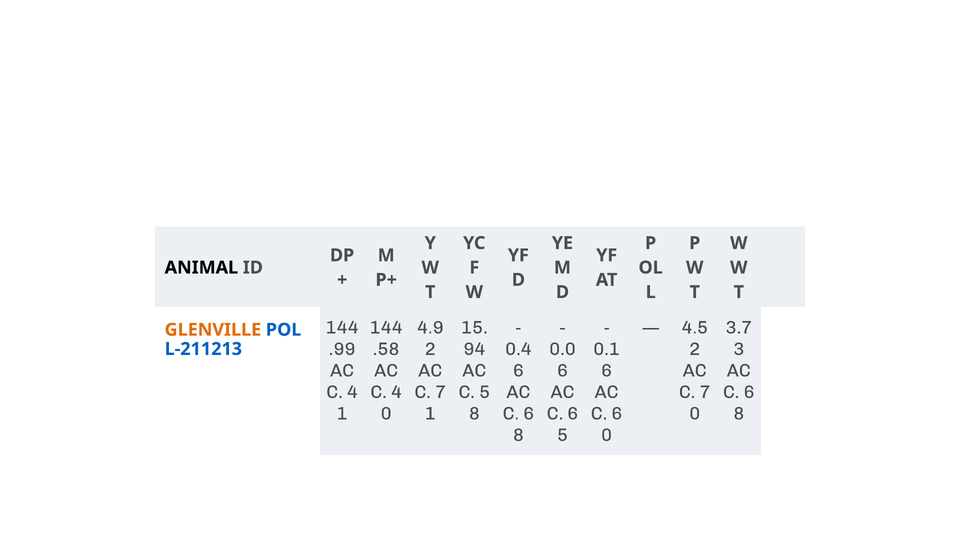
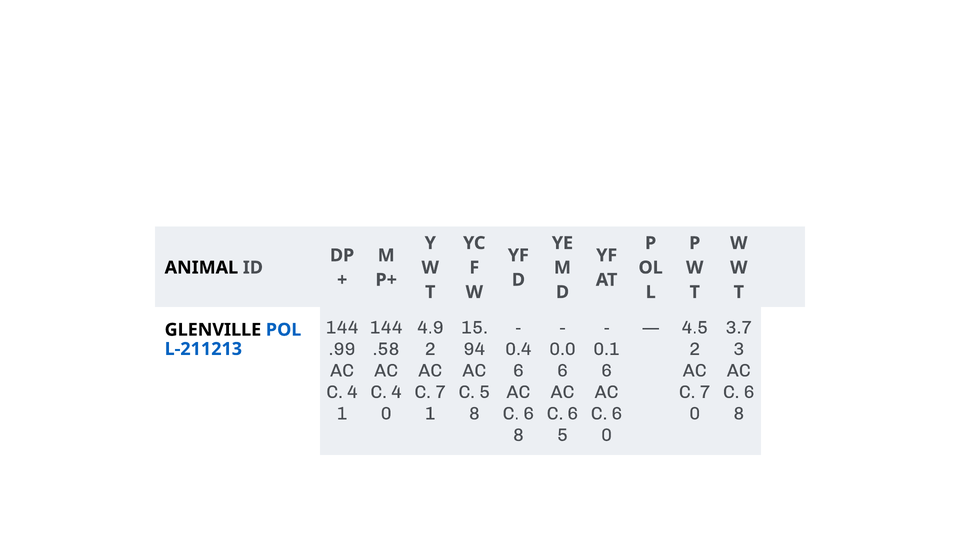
GLENVILLE colour: orange -> black (213, 330)
